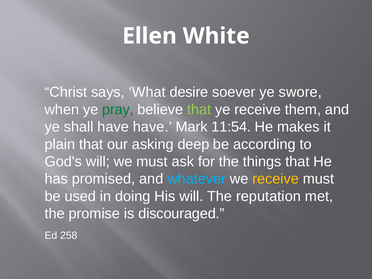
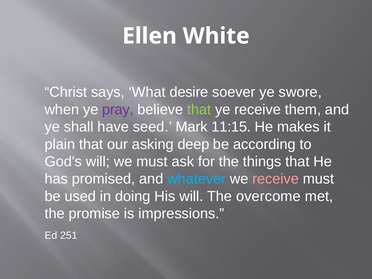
pray colour: green -> purple (118, 109)
have have: have -> seed (152, 127)
11:54: 11:54 -> 11:15 (231, 127)
receive colour: yellow -> pink (276, 179)
reputation: reputation -> overcome (268, 196)
discouraged: discouraged -> impressions (181, 214)
258: 258 -> 251 (69, 235)
